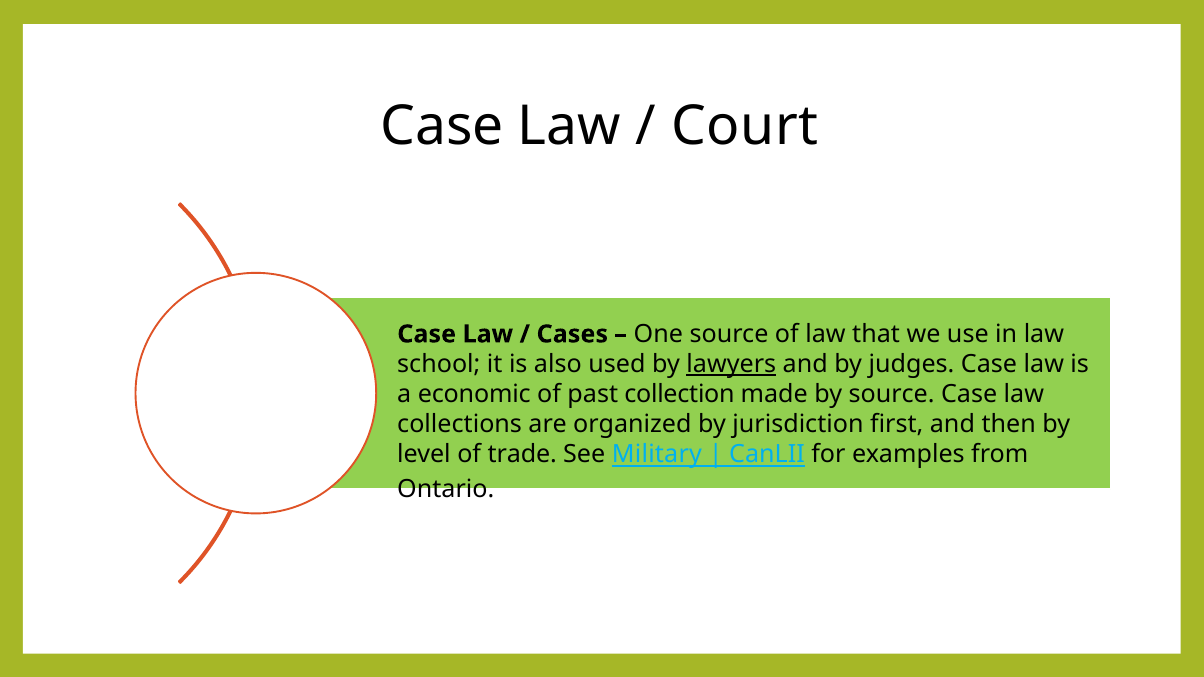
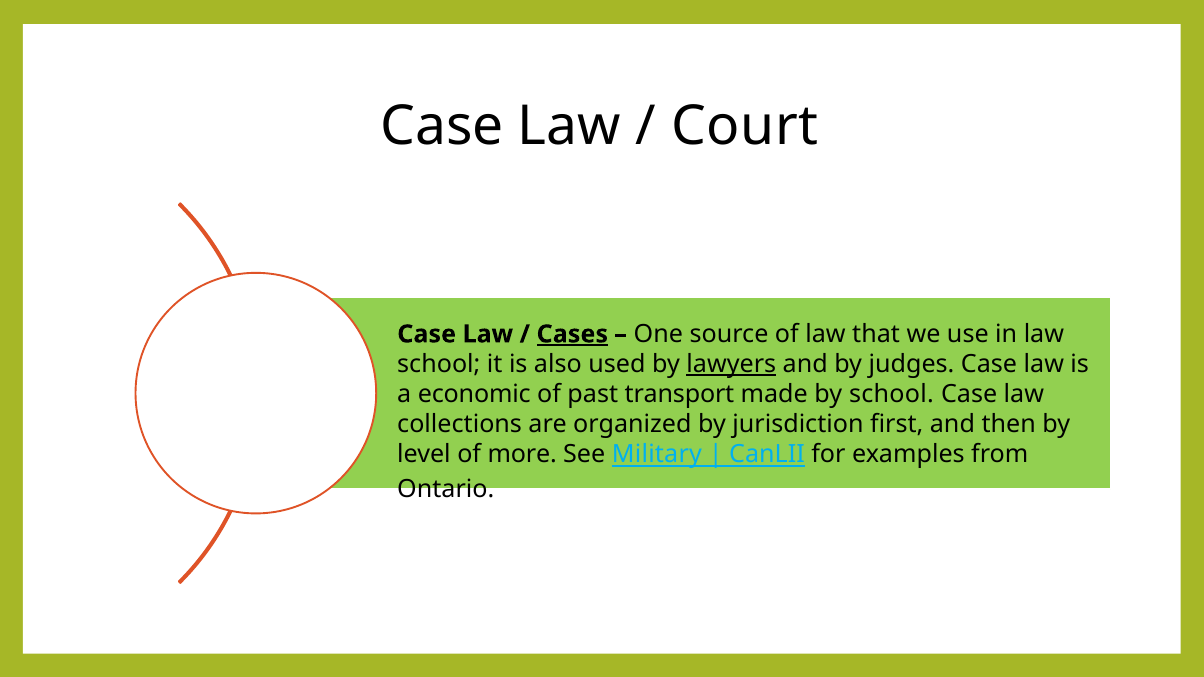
Cases underline: none -> present (572, 334)
collection: collection -> transport (679, 394)
by source: source -> school (891, 394)
trade: trade -> more (522, 455)
